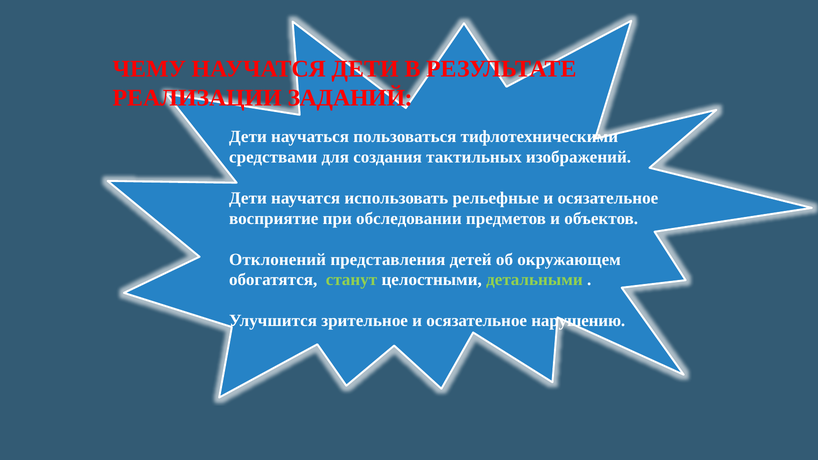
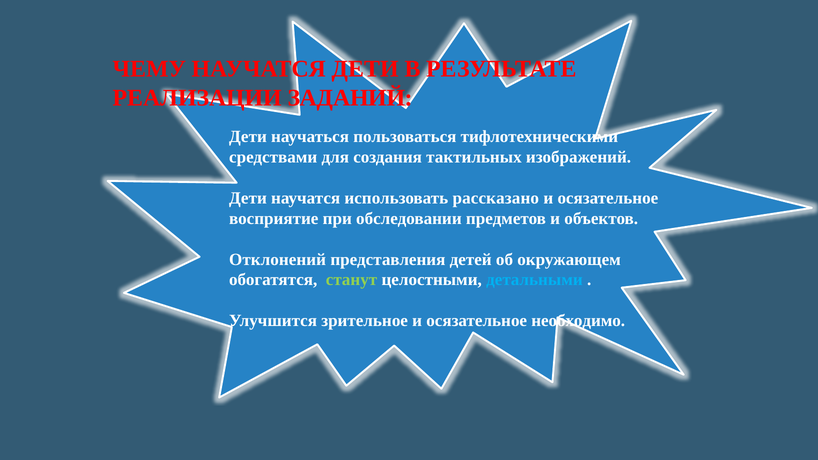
рельефные: рельефные -> рассказано (496, 198)
детальными colour: light green -> light blue (534, 280)
нарушению: нарушению -> необходимо (578, 321)
